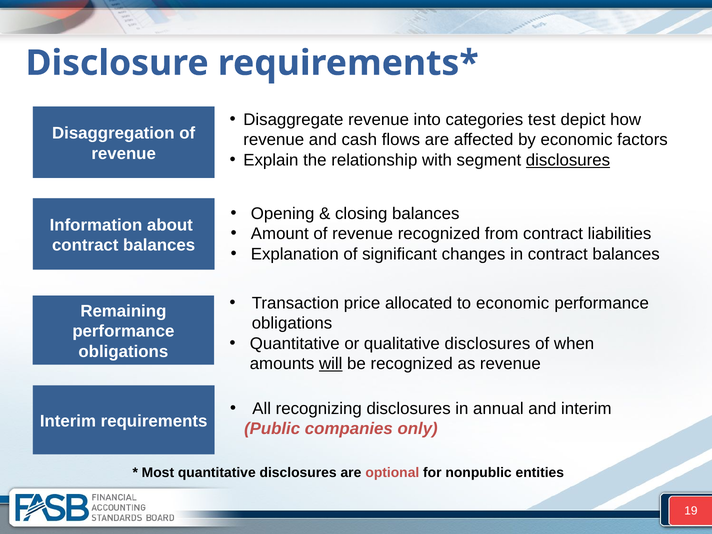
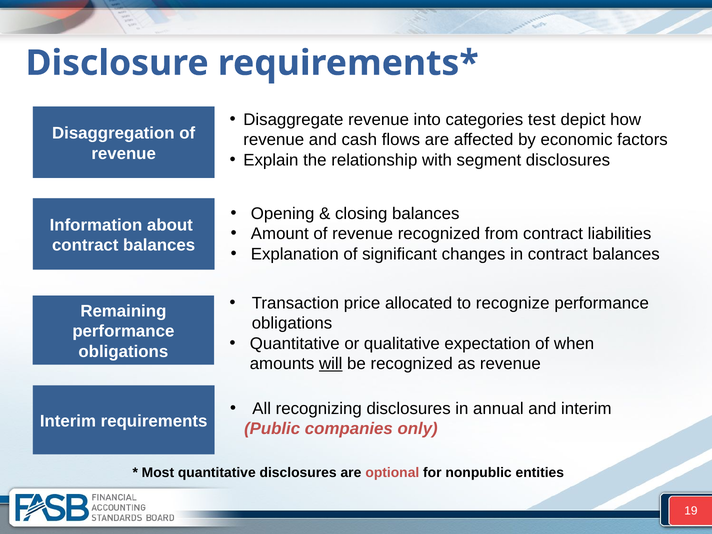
disclosures underline: present -> none (568, 160)
to economic: economic -> recognize (513, 303)
qualitative disclosures: disclosures -> expectation (488, 344)
